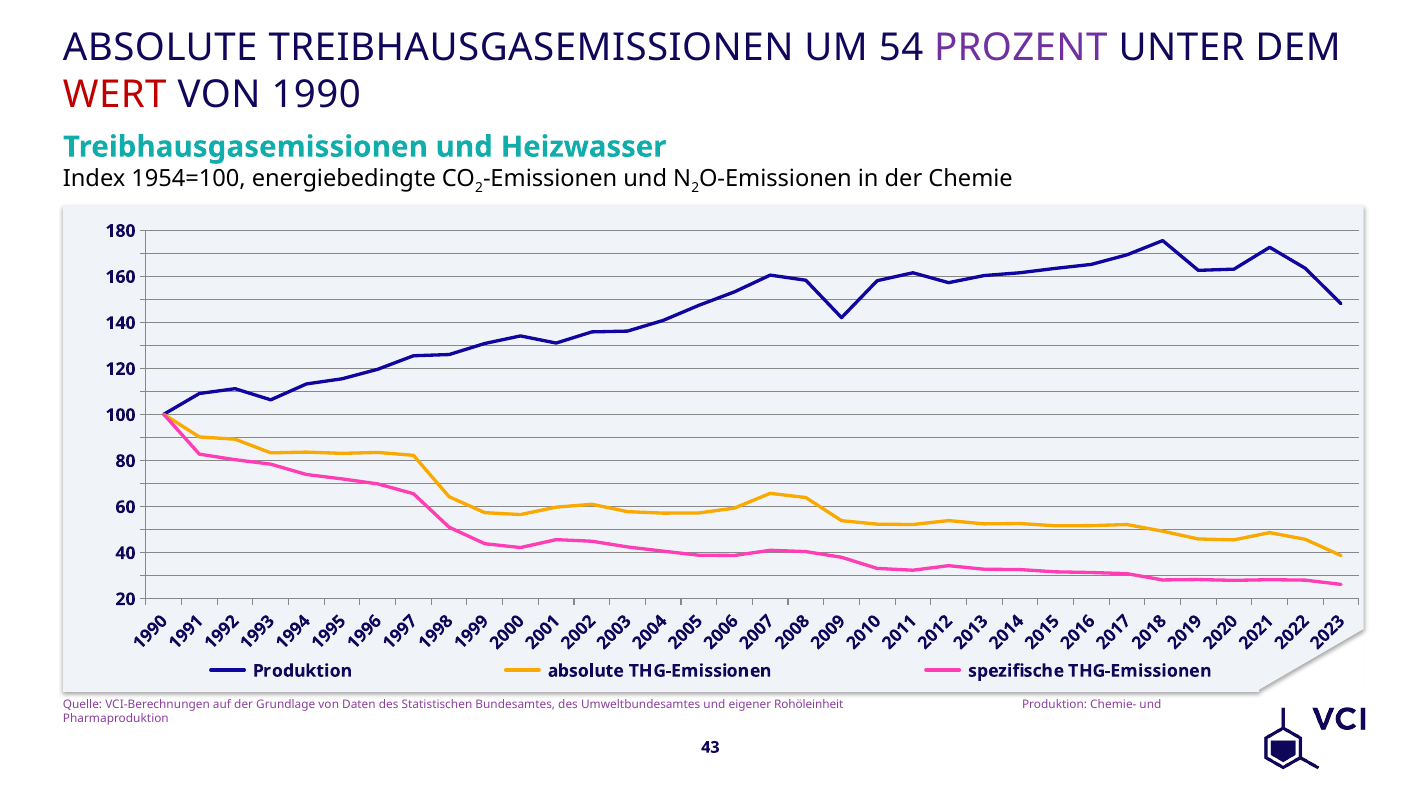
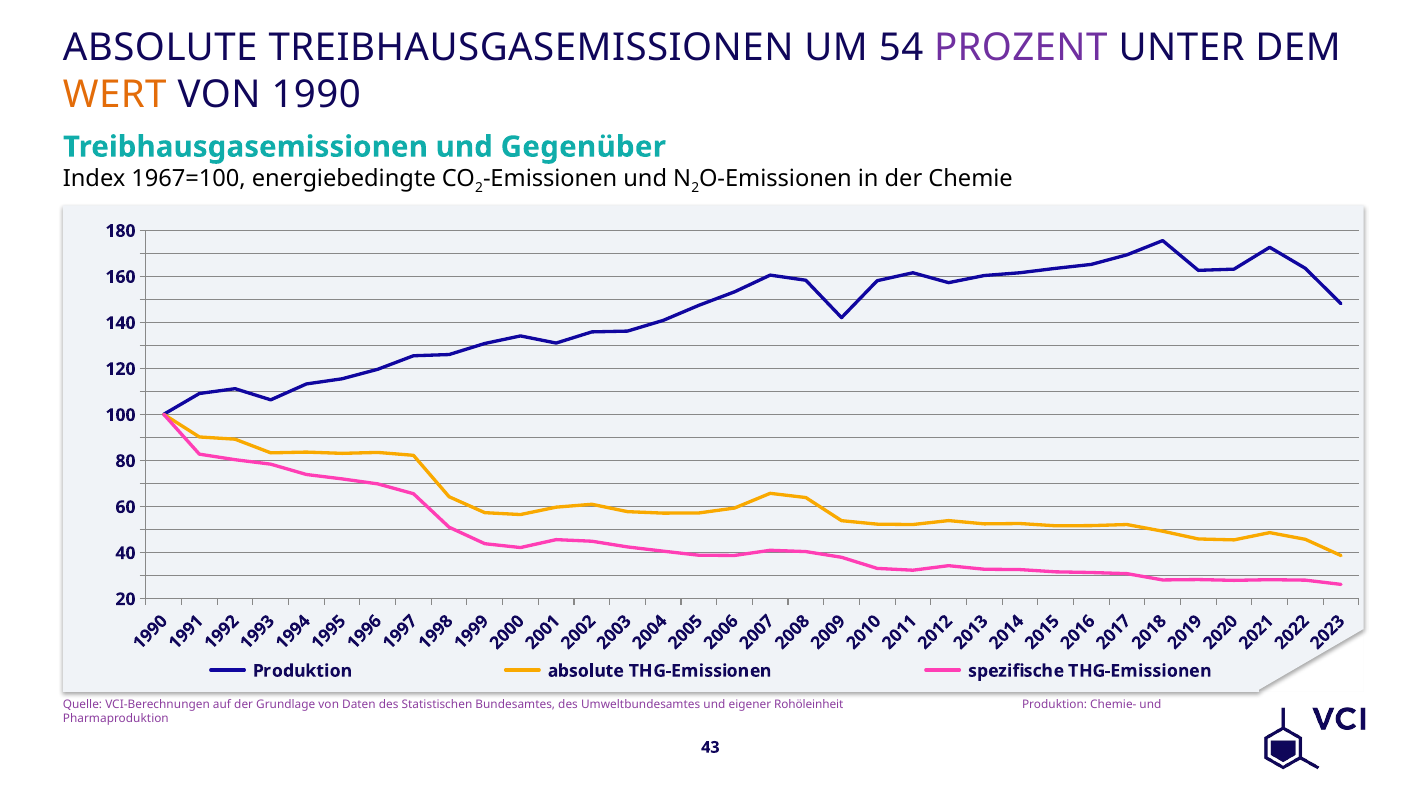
WERT colour: red -> orange (115, 94)
Heizwasser: Heizwasser -> Gegenüber (583, 147)
1954=100: 1954=100 -> 1967=100 (189, 179)
